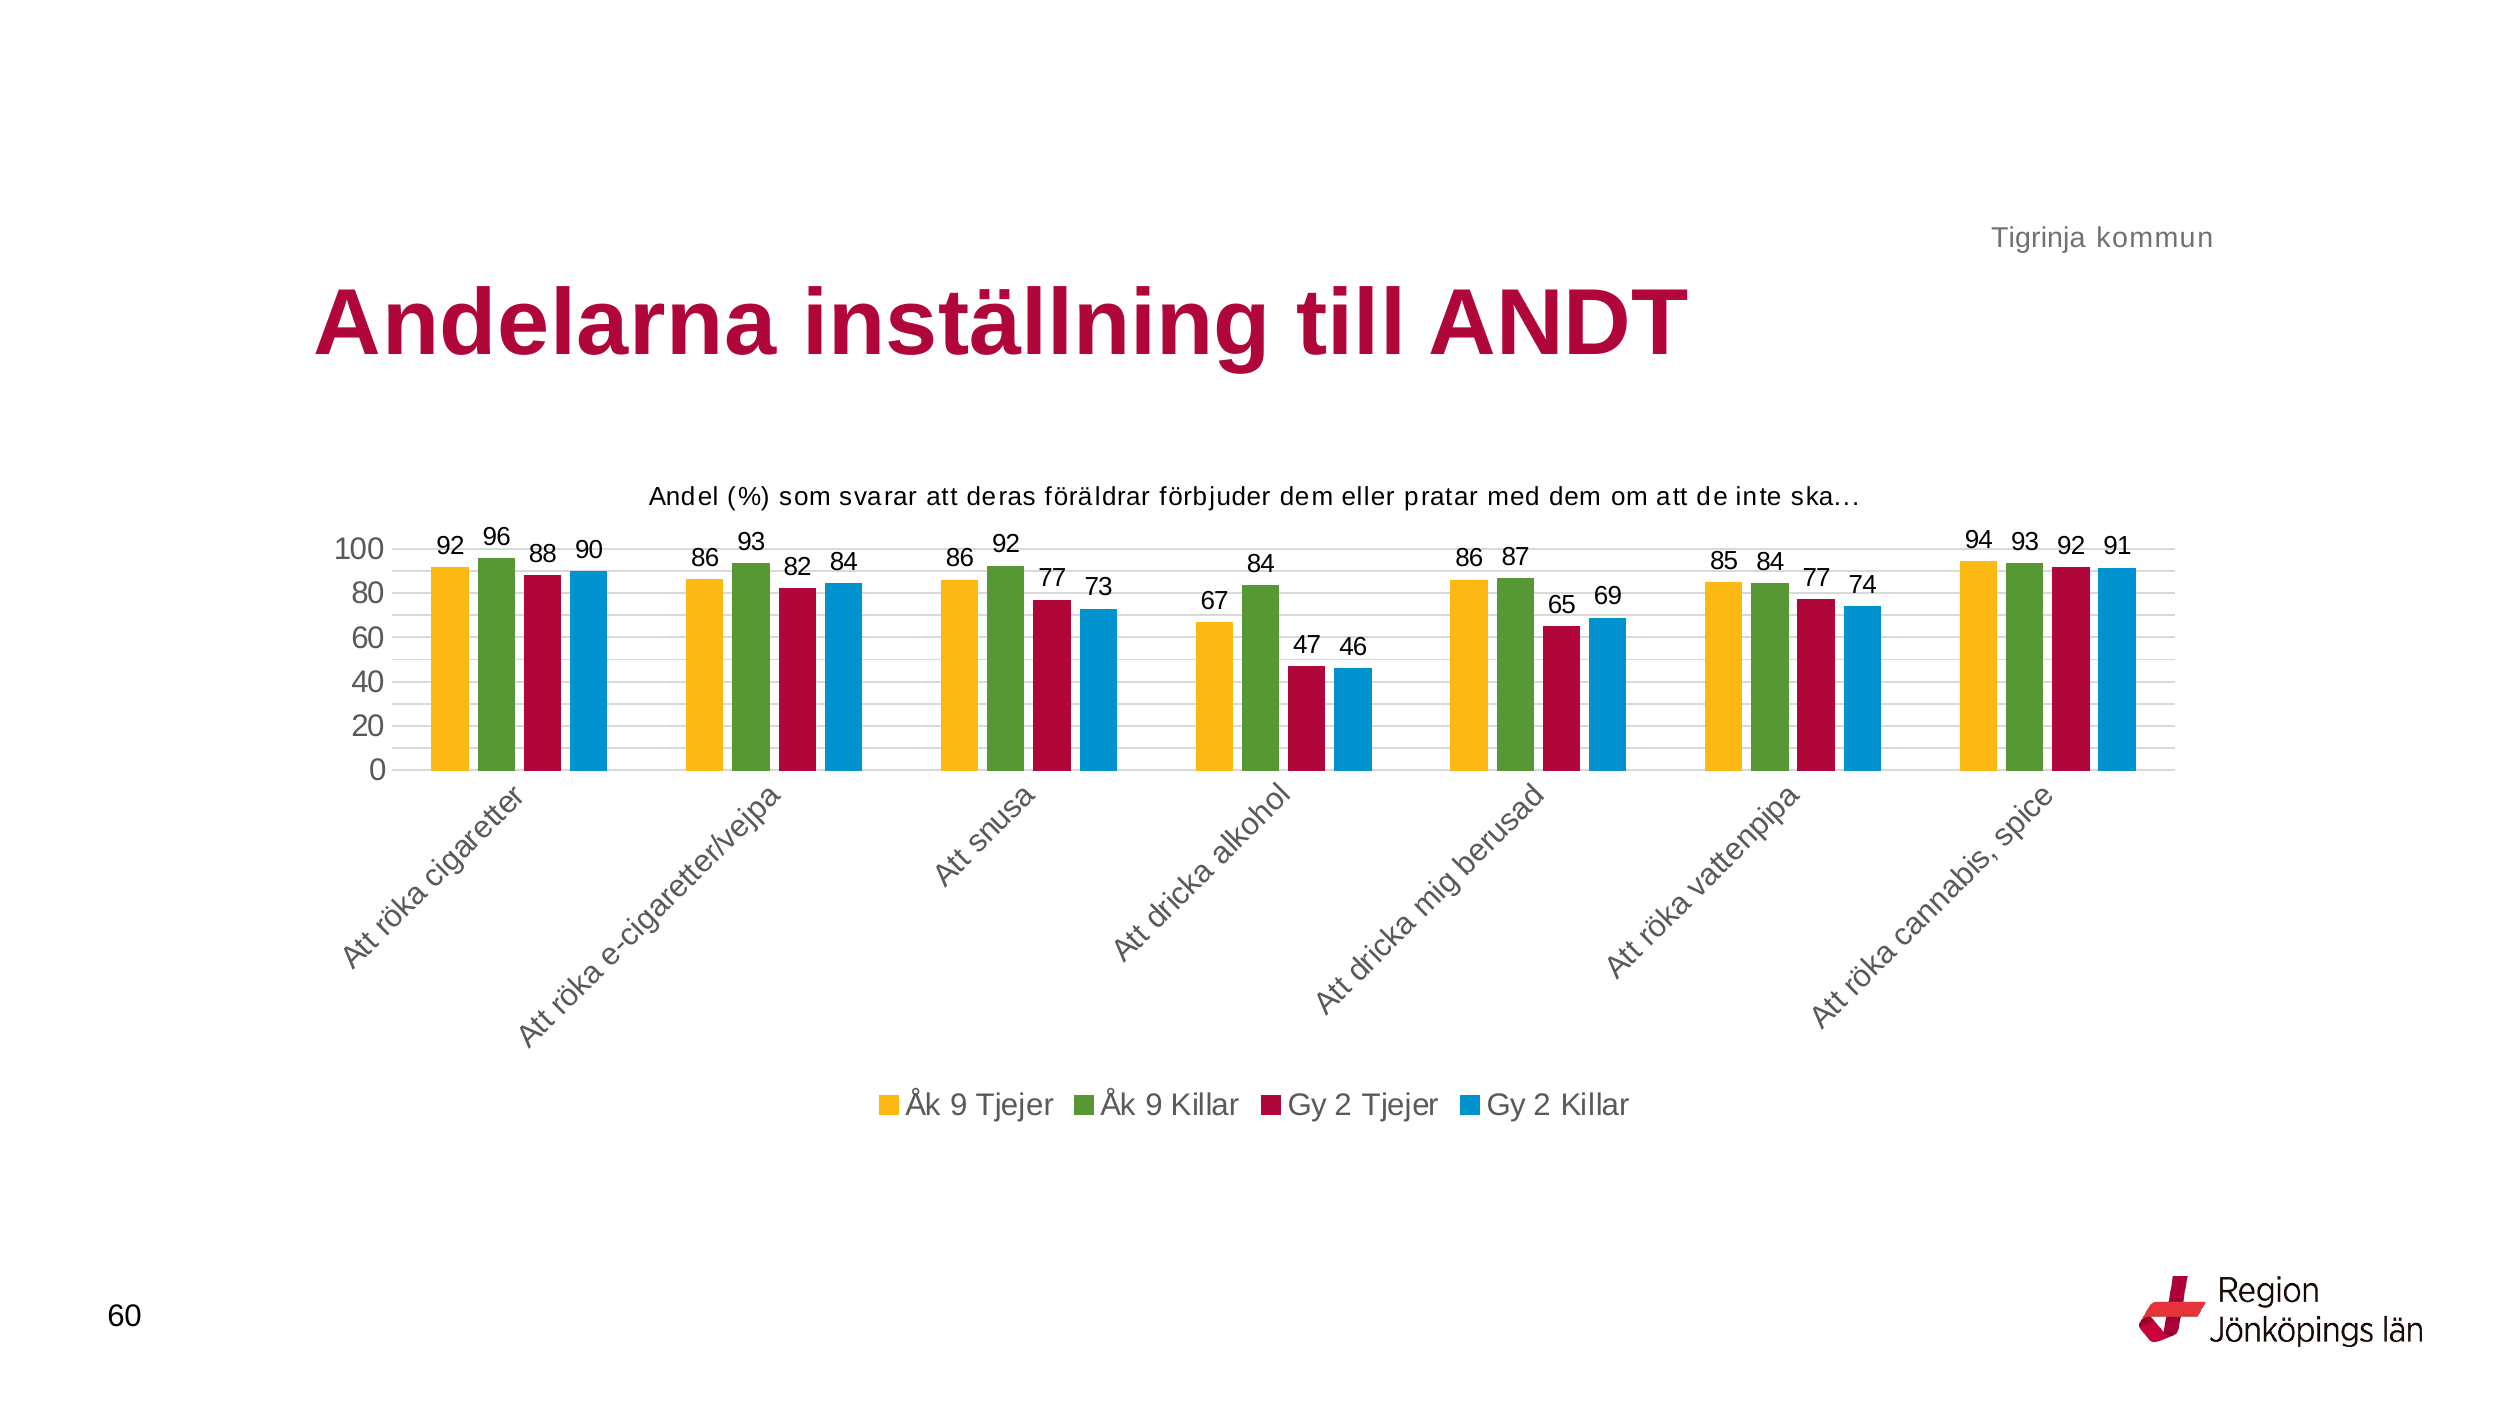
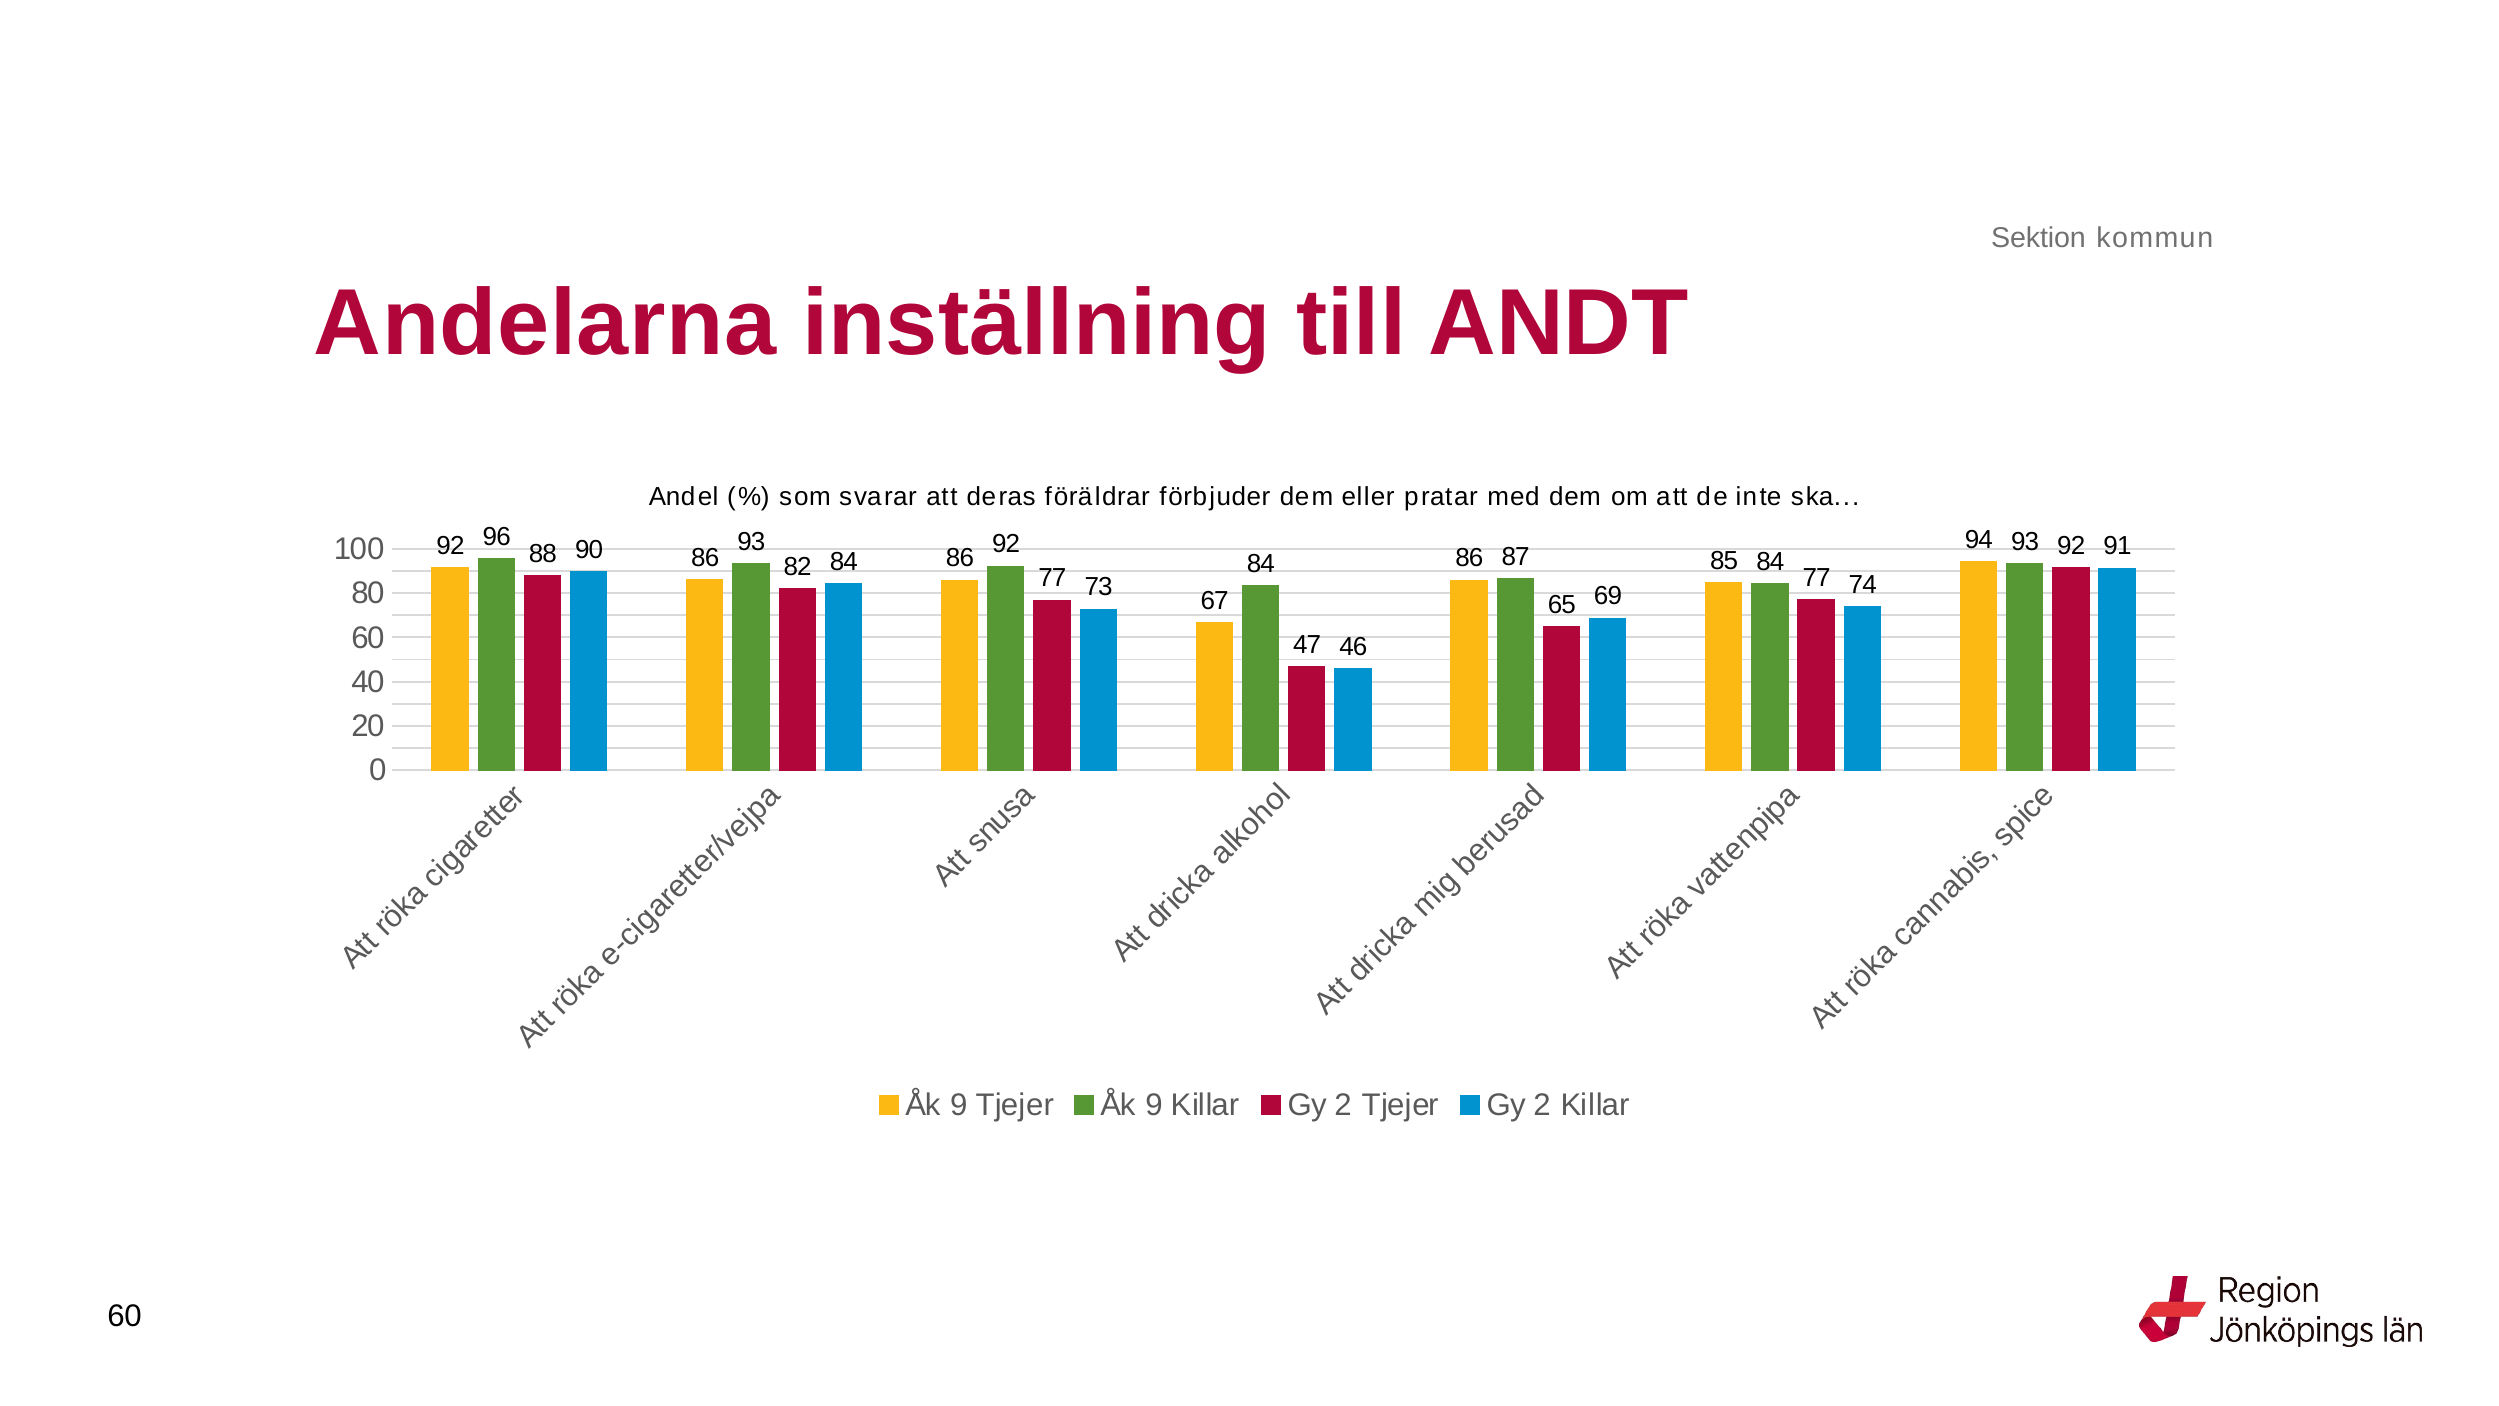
Tigrinja: Tigrinja -> Sektion (2039, 238)
